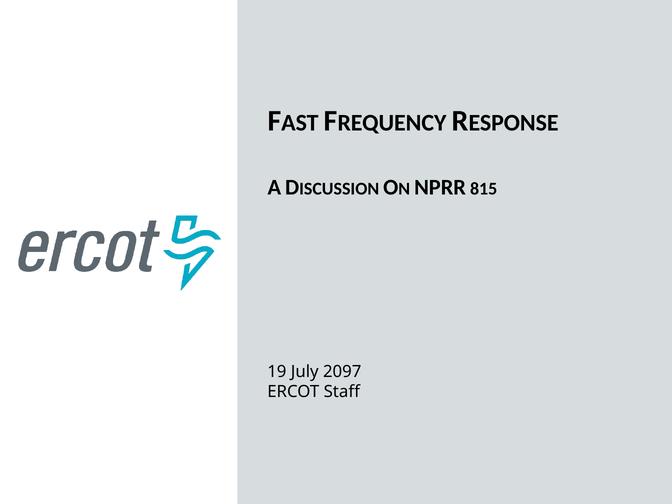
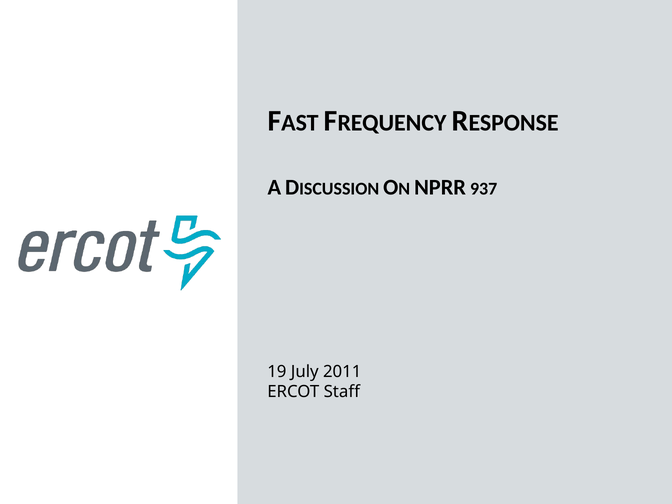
815: 815 -> 937 (484, 189)
2097: 2097 -> 2011 (342, 371)
